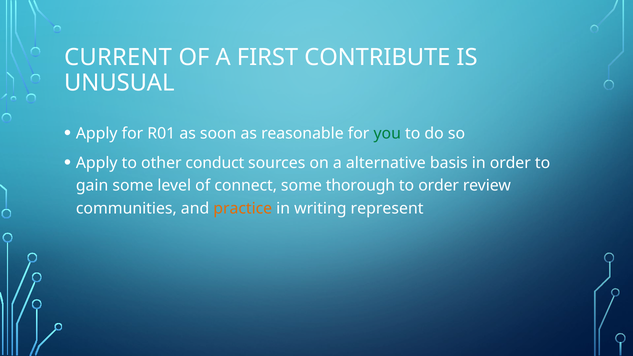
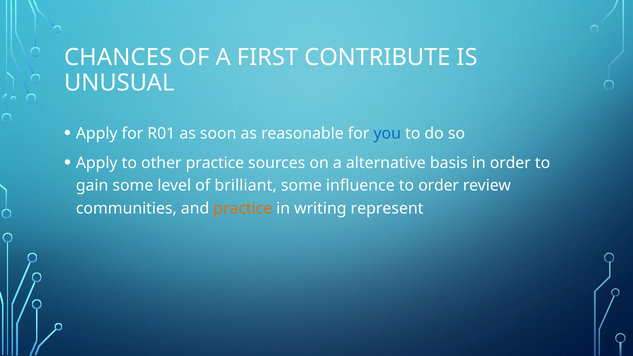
CURRENT: CURRENT -> CHANCES (118, 58)
you colour: green -> blue (387, 134)
other conduct: conduct -> practice (215, 163)
connect: connect -> brilliant (246, 186)
thorough: thorough -> influence (360, 186)
